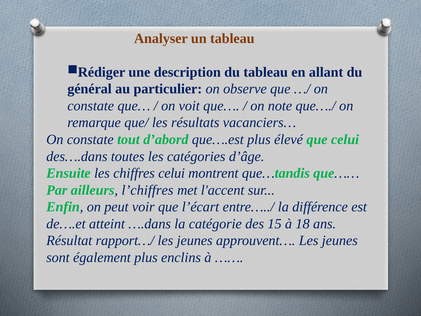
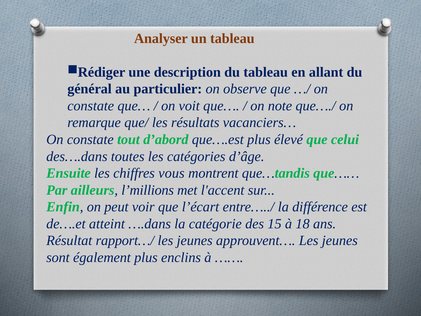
chiffres celui: celui -> vous (171, 173)
l’chiffres: l’chiffres -> l’millions (148, 190)
